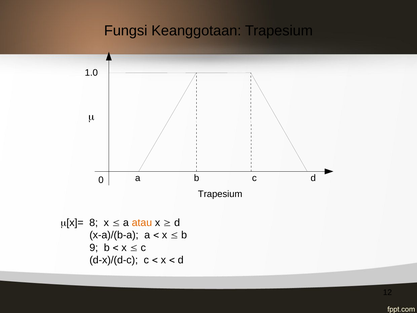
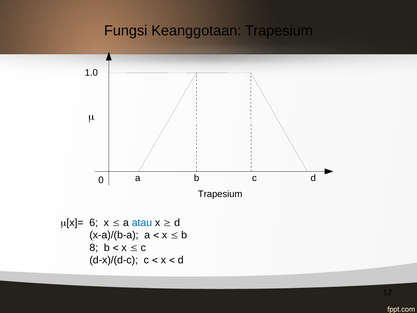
8: 8 -> 6 (94, 222)
atau colour: orange -> blue (142, 222)
9: 9 -> 8 (94, 247)
